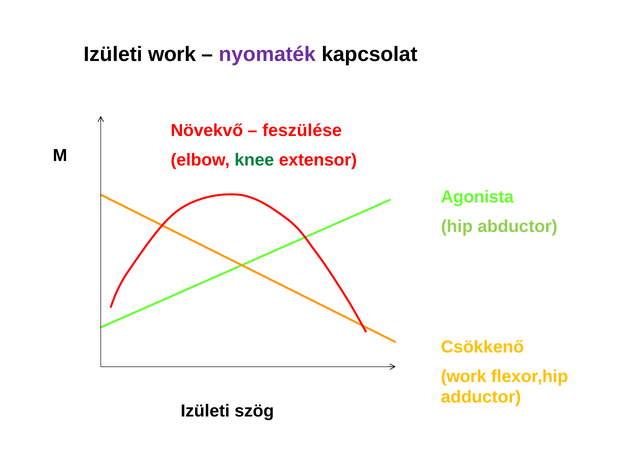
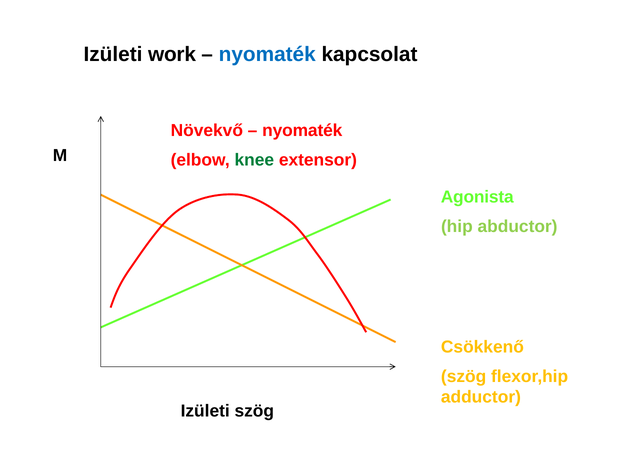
nyomaték colour: purple -> blue (267, 54)
feszülése: feszülése -> nyomaték (302, 131)
work: work -> szög (464, 376)
